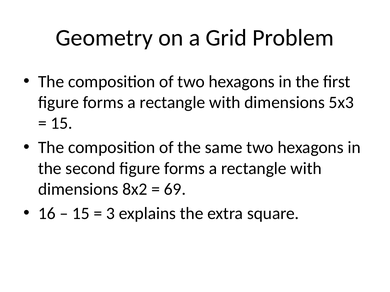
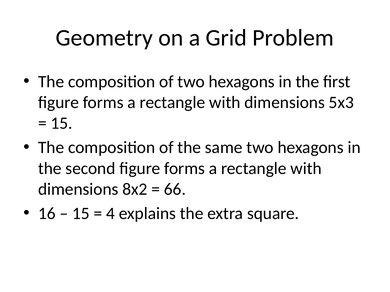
69: 69 -> 66 (175, 189)
3: 3 -> 4 (110, 214)
